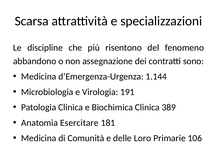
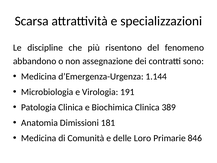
Esercitare: Esercitare -> Dimissioni (79, 123)
106: 106 -> 846 (195, 138)
